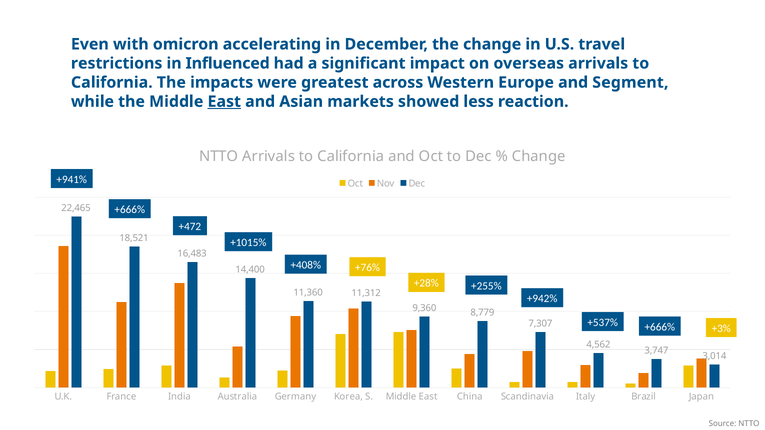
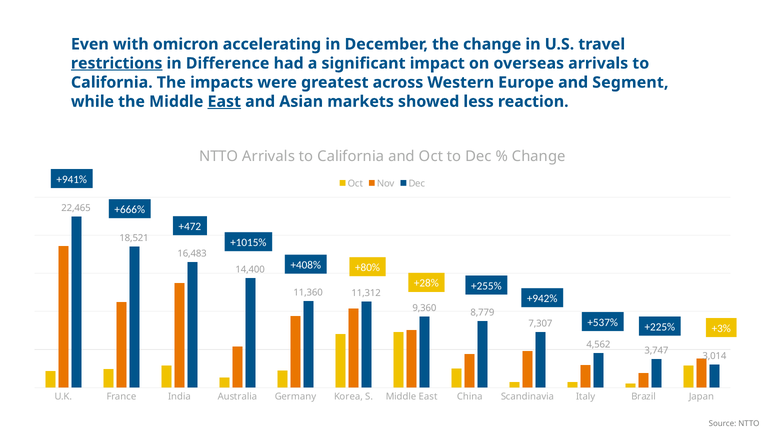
restrictions underline: none -> present (117, 63)
Influenced: Influenced -> Difference (228, 63)
+76%: +76% -> +80% (367, 268)
+666%: +666% -> +225% (660, 327)
